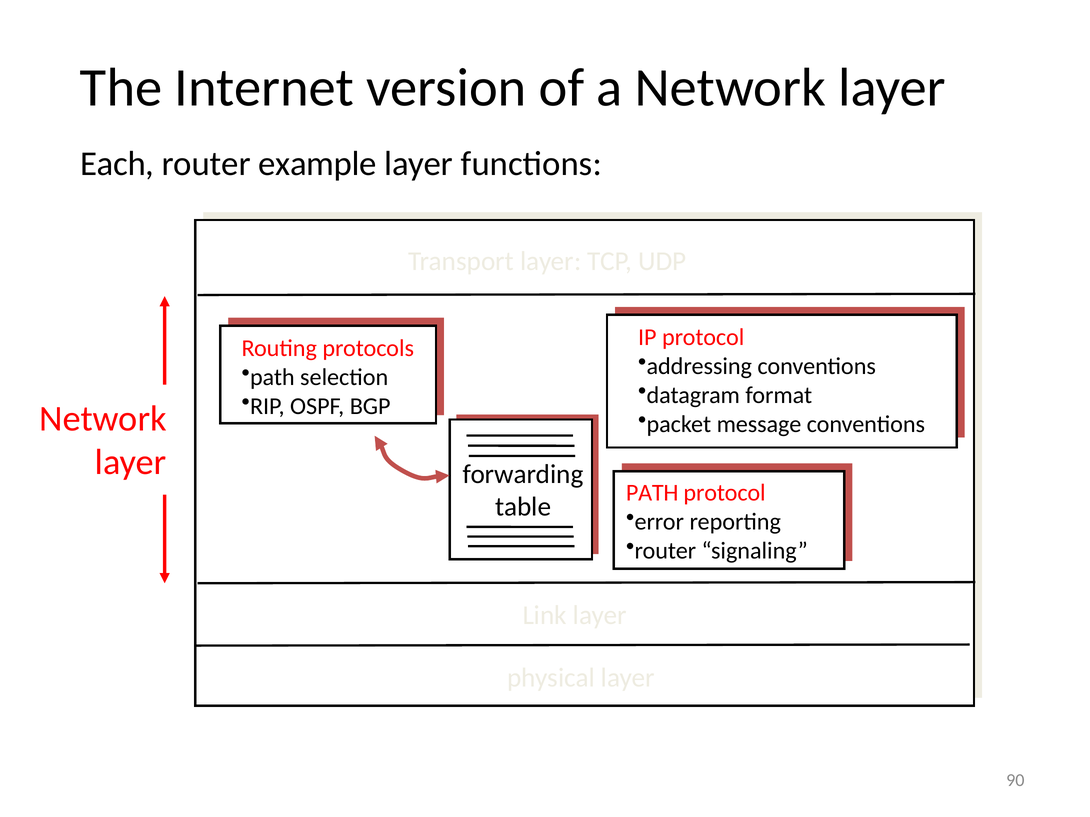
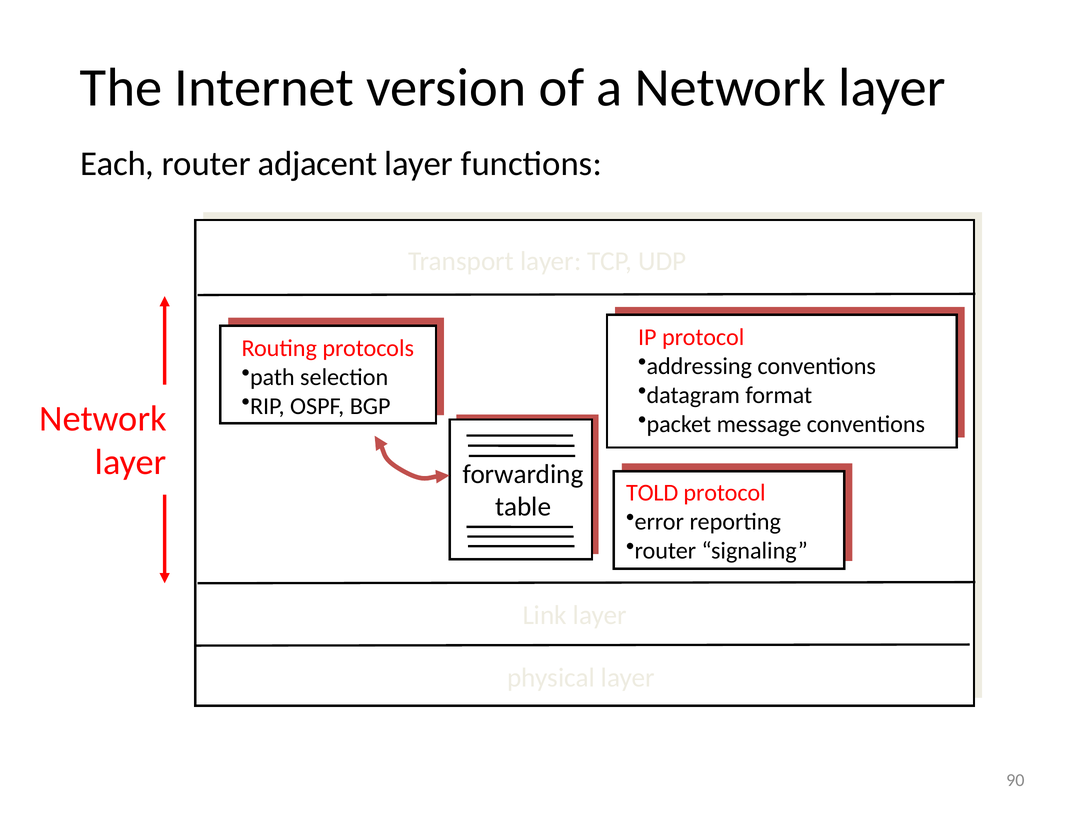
example: example -> adjacent (318, 164)
PATH: PATH -> TOLD (652, 493)
